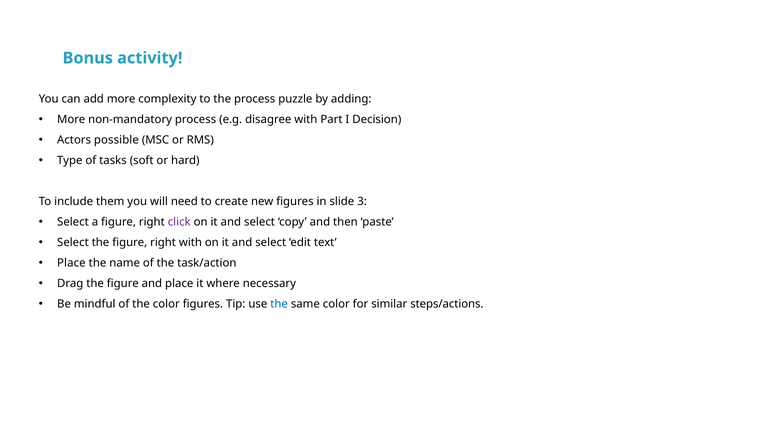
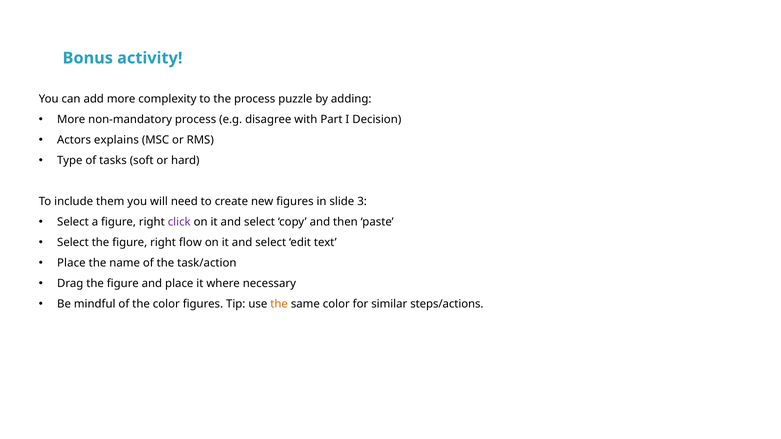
possible: possible -> explains (116, 140)
right with: with -> flow (190, 243)
the colour: blue -> orange (279, 304)
